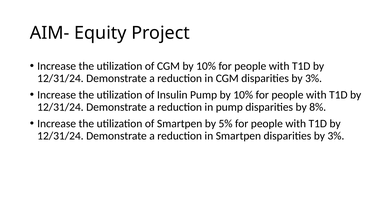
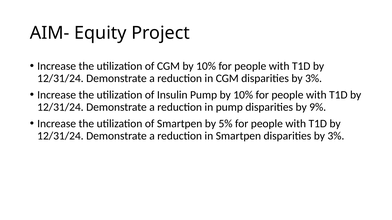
8%: 8% -> 9% (318, 107)
